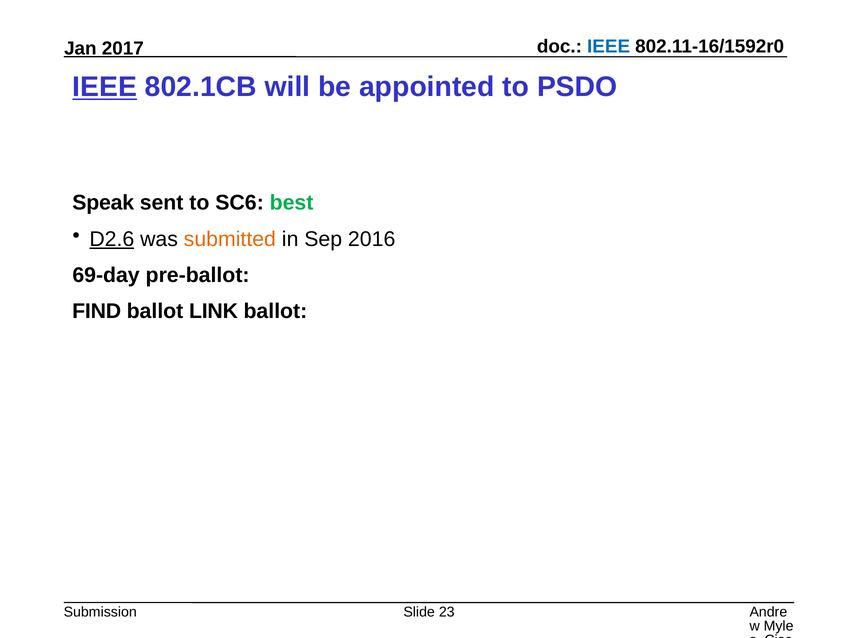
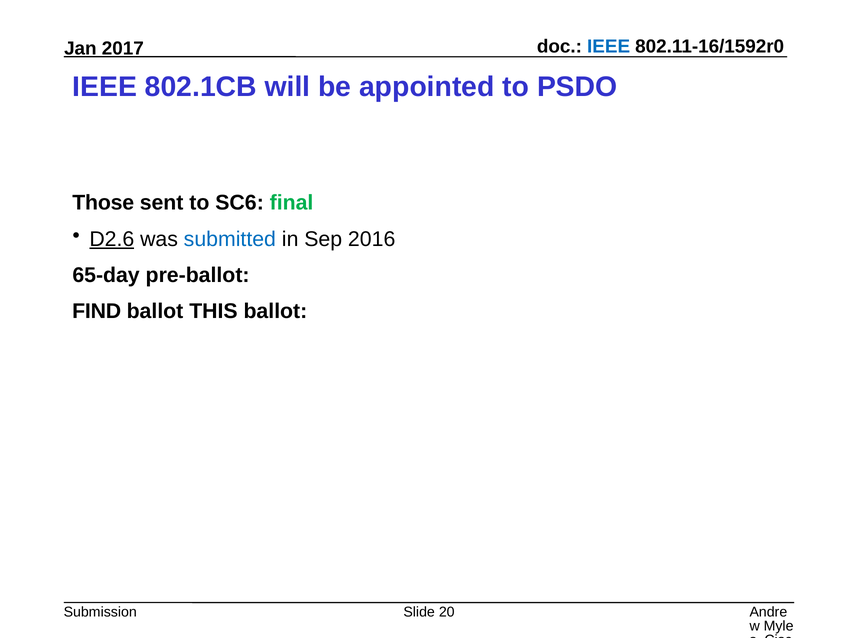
IEEE underline: present -> none (105, 87)
Speak: Speak -> Those (103, 203)
best: best -> final (292, 203)
submitted colour: orange -> blue (230, 239)
69-day: 69-day -> 65-day (106, 275)
LINK: LINK -> THIS (213, 311)
23: 23 -> 20 (447, 612)
